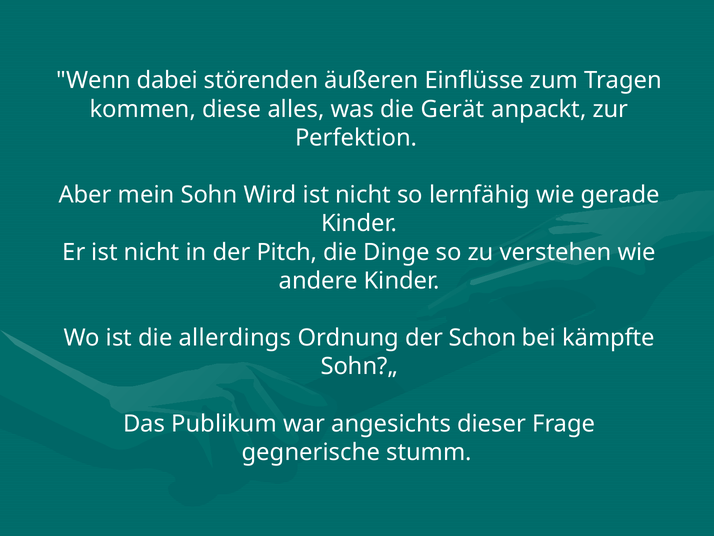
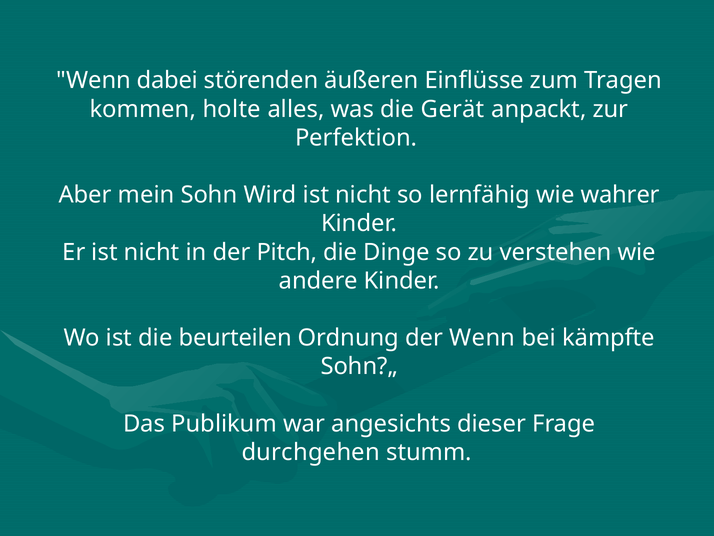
diese: diese -> holte (232, 109)
gerade: gerade -> wahrer (620, 195)
allerdings: allerdings -> beurteilen (235, 338)
der Schon: Schon -> Wenn (482, 338)
gegnerische: gegnerische -> durchgehen (311, 452)
